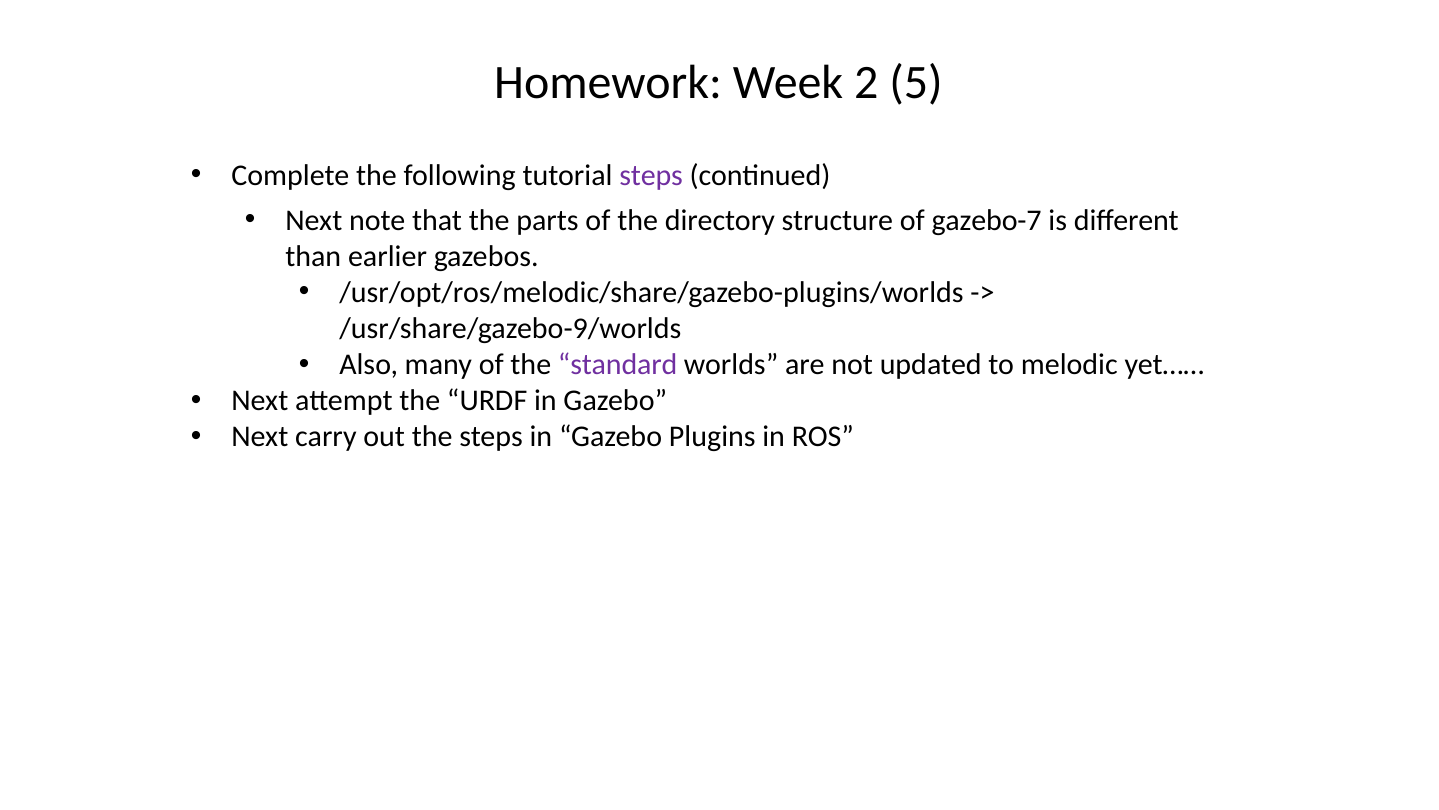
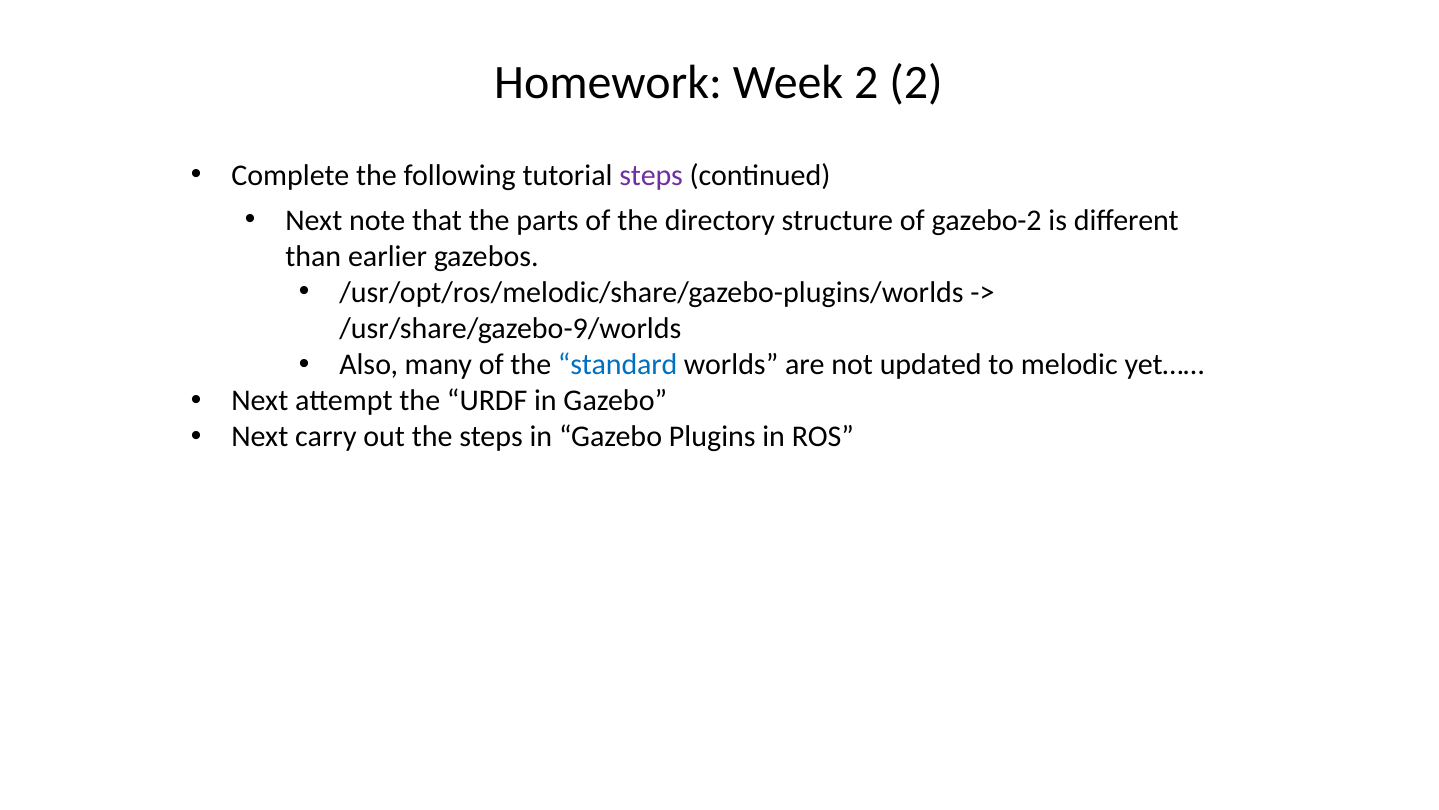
2 5: 5 -> 2 (916, 82)
gazebo-7: gazebo-7 -> gazebo-2 (987, 221)
standard colour: purple -> blue (618, 365)
